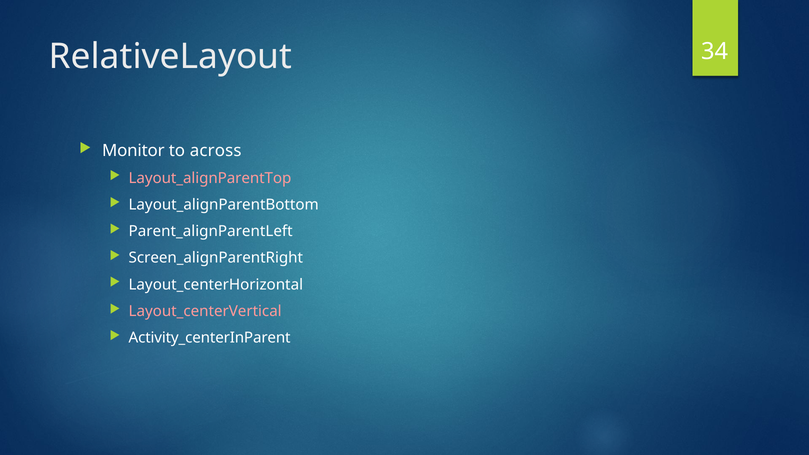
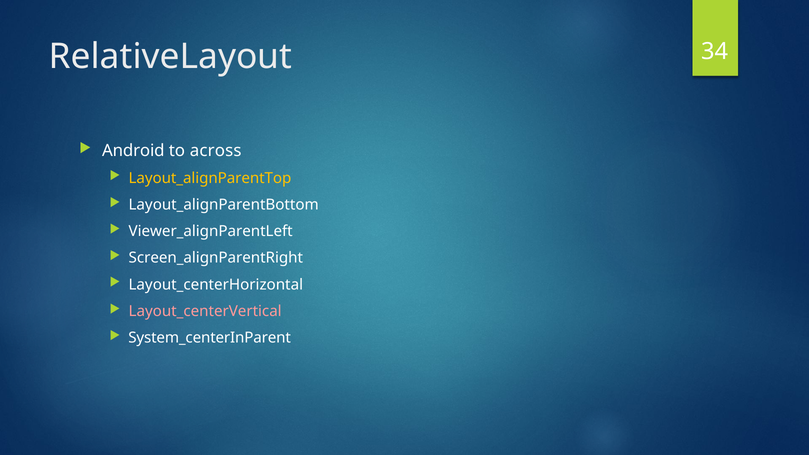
Monitor: Monitor -> Android (133, 151)
Layout_alignParentTop colour: pink -> yellow (210, 178)
Parent_alignParentLeft: Parent_alignParentLeft -> Viewer_alignParentLeft (211, 231)
Activity_centerInParent: Activity_centerInParent -> System_centerInParent (210, 338)
